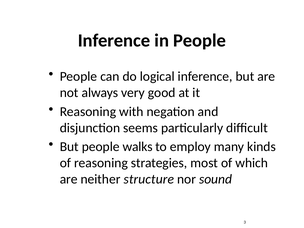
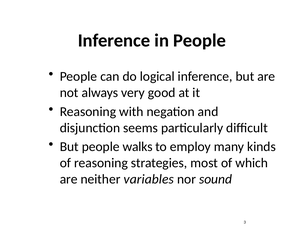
structure: structure -> variables (149, 179)
